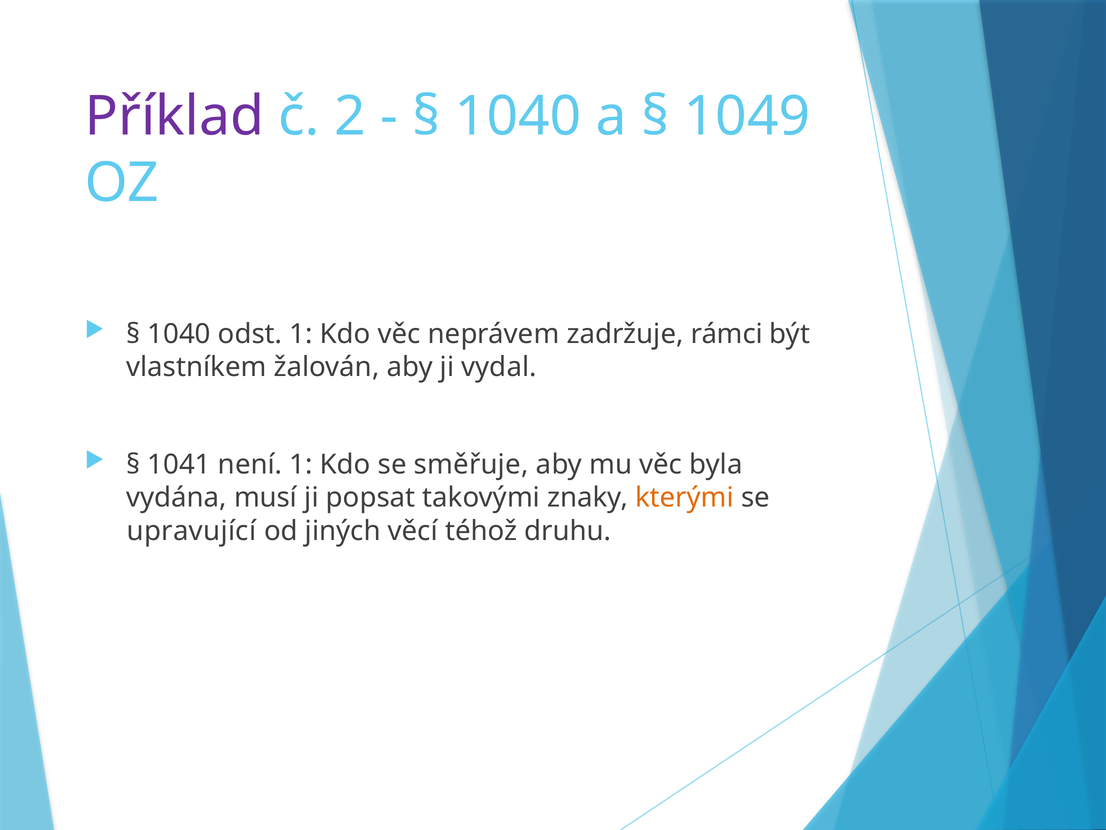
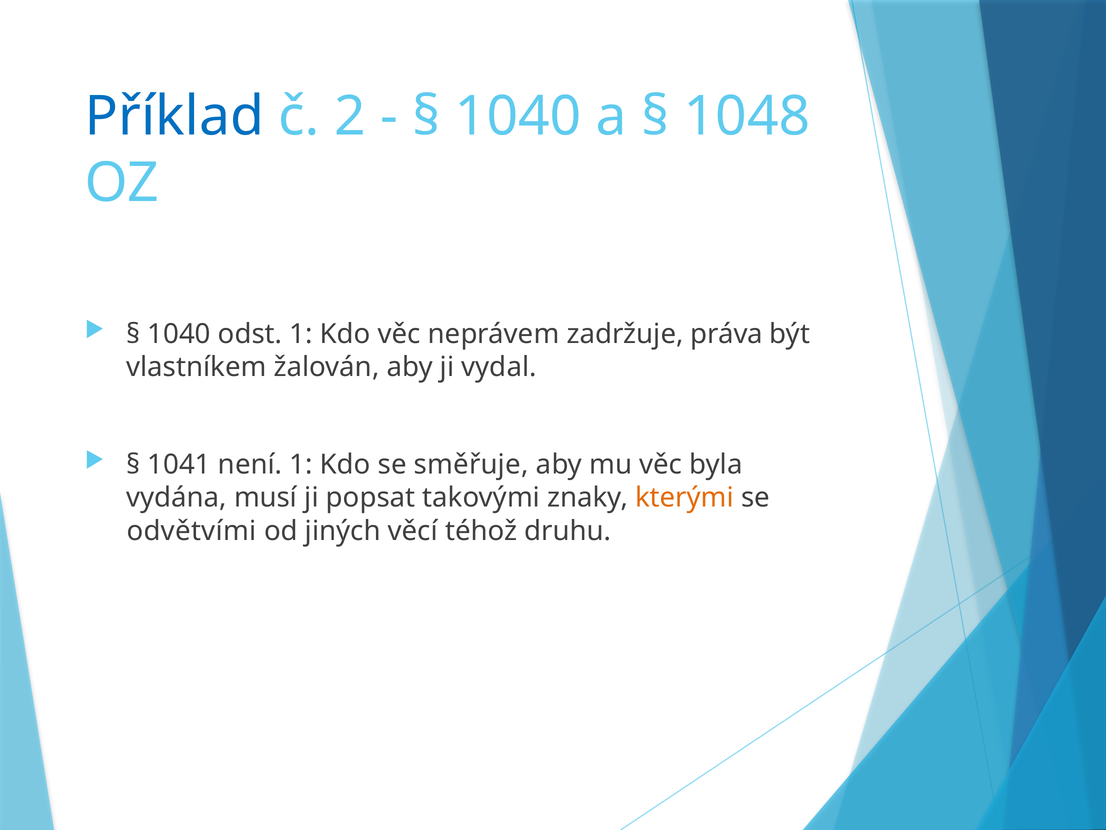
Příklad colour: purple -> blue (174, 116)
1049: 1049 -> 1048 (747, 116)
rámci: rámci -> práva (727, 334)
upravující: upravující -> odvětvími (191, 531)
